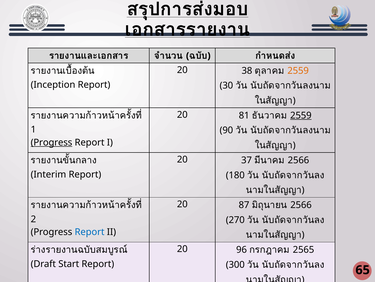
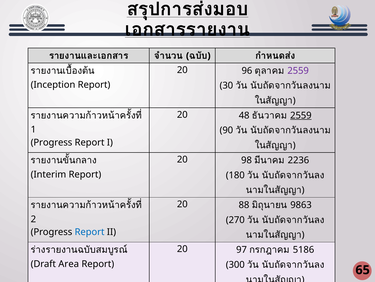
38: 38 -> 96 (247, 71)
2559 colour: orange -> purple (298, 71)
81: 81 -> 48 (244, 115)
Progress underline: present -> none (52, 142)
37: 37 -> 98 (247, 160)
2566: 2566 -> 2236 (298, 160)
87: 87 -> 88 (244, 204)
2566: 2566 -> 9863 (301, 204)
96: 96 -> 97 (242, 249)
2565: 2565 -> 5186 (303, 249)
Start: Start -> Area (69, 263)
